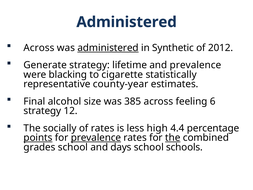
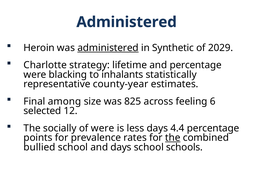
Across: Across -> Heroin (39, 48)
2012: 2012 -> 2029 (221, 48)
Generate: Generate -> Charlotte (45, 65)
and prevalence: prevalence -> percentage (196, 65)
cigarette: cigarette -> inhalants (122, 75)
alcohol: alcohol -> among (65, 101)
385: 385 -> 825 (133, 101)
strategy: strategy -> selected (42, 111)
of rates: rates -> were (103, 128)
less high: high -> days (157, 128)
points underline: present -> none (38, 138)
prevalence underline: present -> none (96, 138)
grades: grades -> bullied (39, 147)
